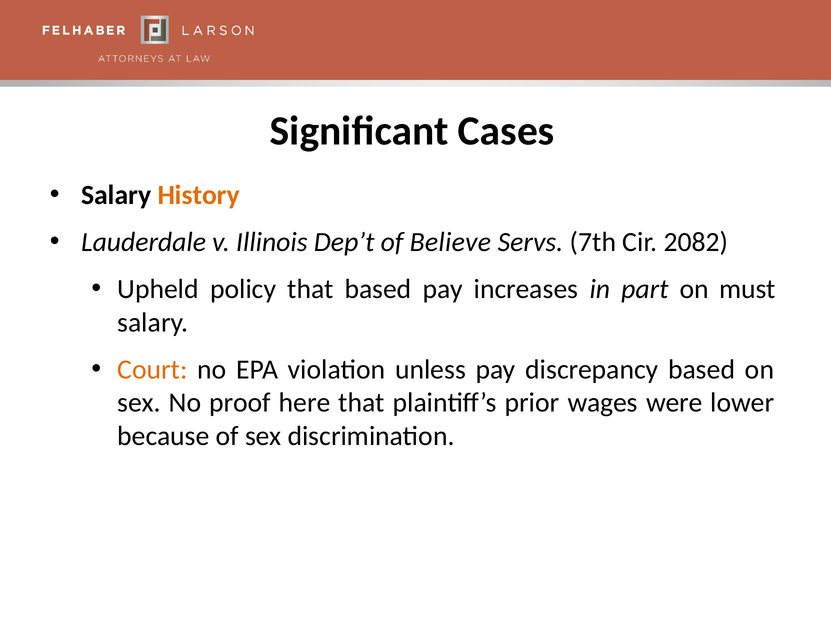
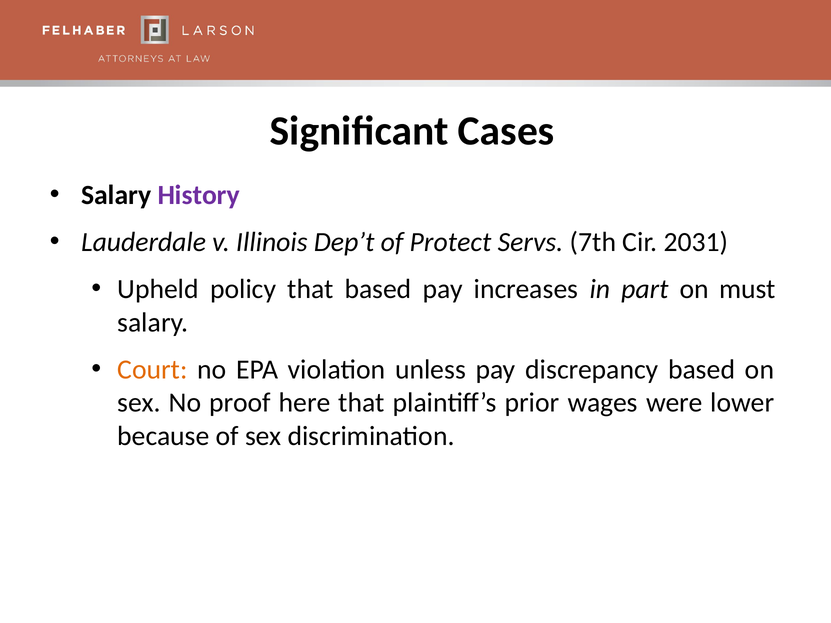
History colour: orange -> purple (199, 195)
Believe: Believe -> Protect (450, 242)
2082: 2082 -> 2031 (696, 242)
